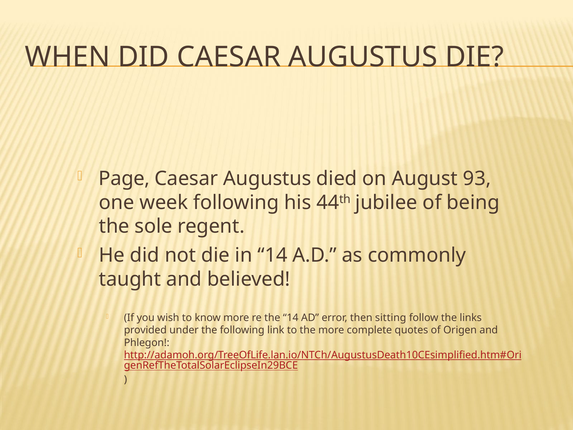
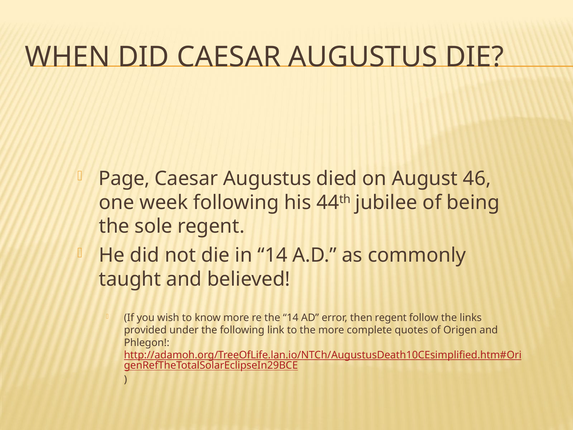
93: 93 -> 46 (477, 179)
then sitting: sitting -> regent (391, 318)
